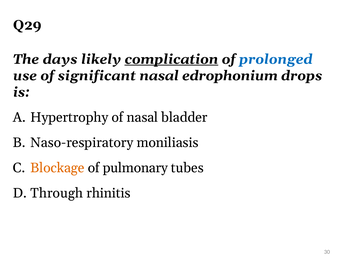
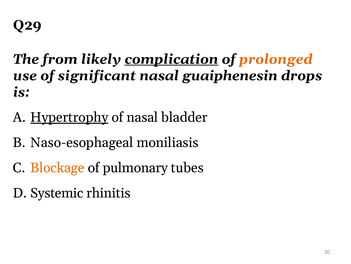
days: days -> from (60, 59)
prolonged colour: blue -> orange (276, 59)
edrophonium: edrophonium -> guaiphenesin (230, 75)
Hypertrophy underline: none -> present (69, 117)
Naso-respiratory: Naso-respiratory -> Naso-esophageal (82, 142)
Through: Through -> Systemic (57, 193)
